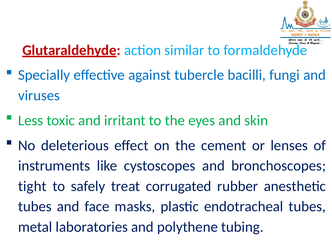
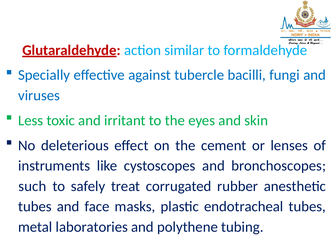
tight: tight -> such (32, 186)
